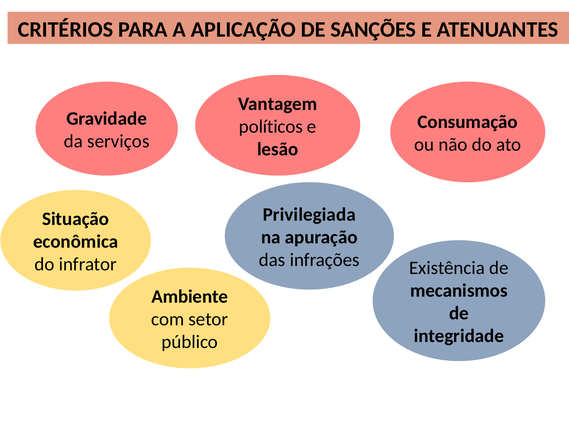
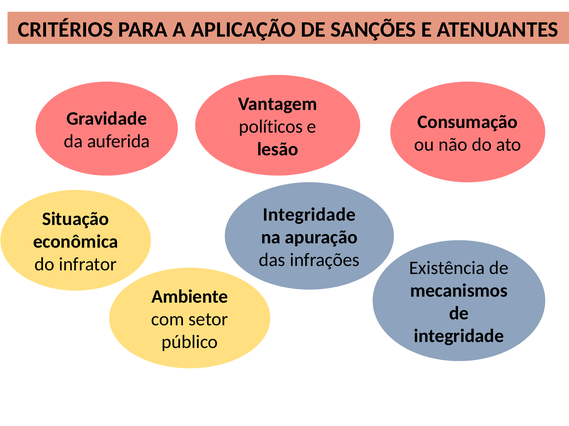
serviços: serviços -> auferida (118, 142)
Privilegiada: Privilegiada -> Integridade (309, 215)
